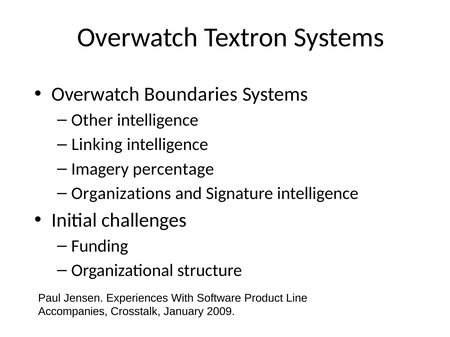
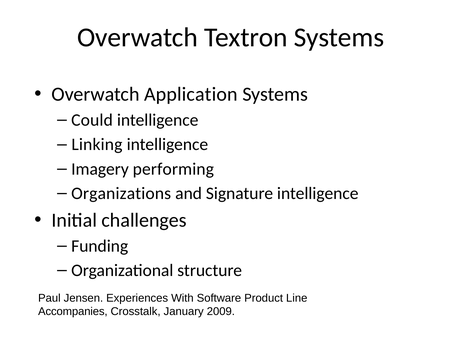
Boundaries: Boundaries -> Application (191, 94)
Other: Other -> Could (92, 120)
percentage: percentage -> performing (173, 169)
